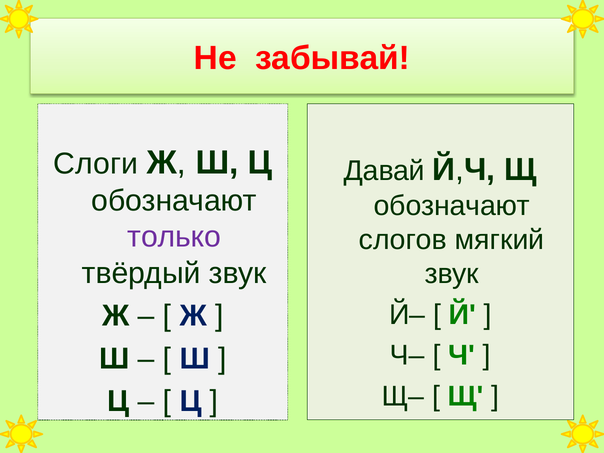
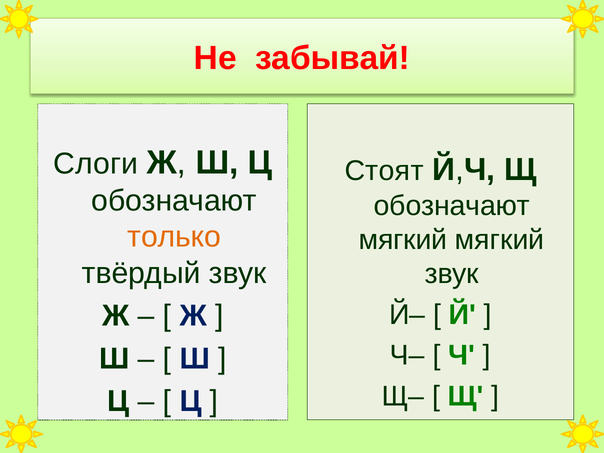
Давай: Давай -> Стоят (384, 171)
только colour: purple -> orange (174, 237)
слогов: слогов -> мягкий (403, 240)
